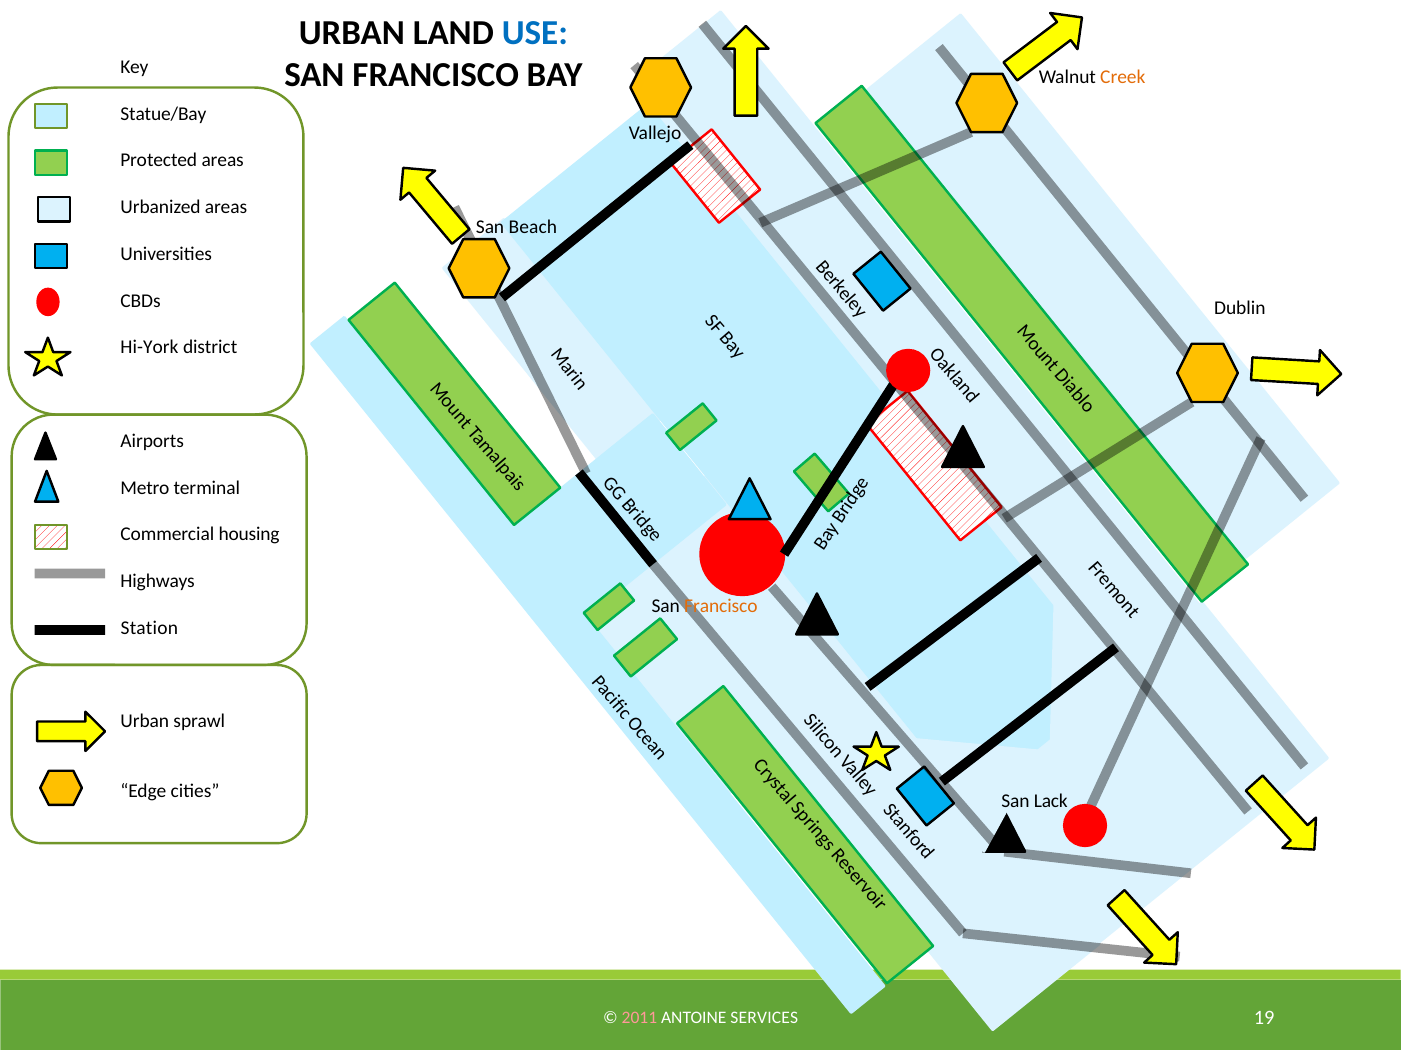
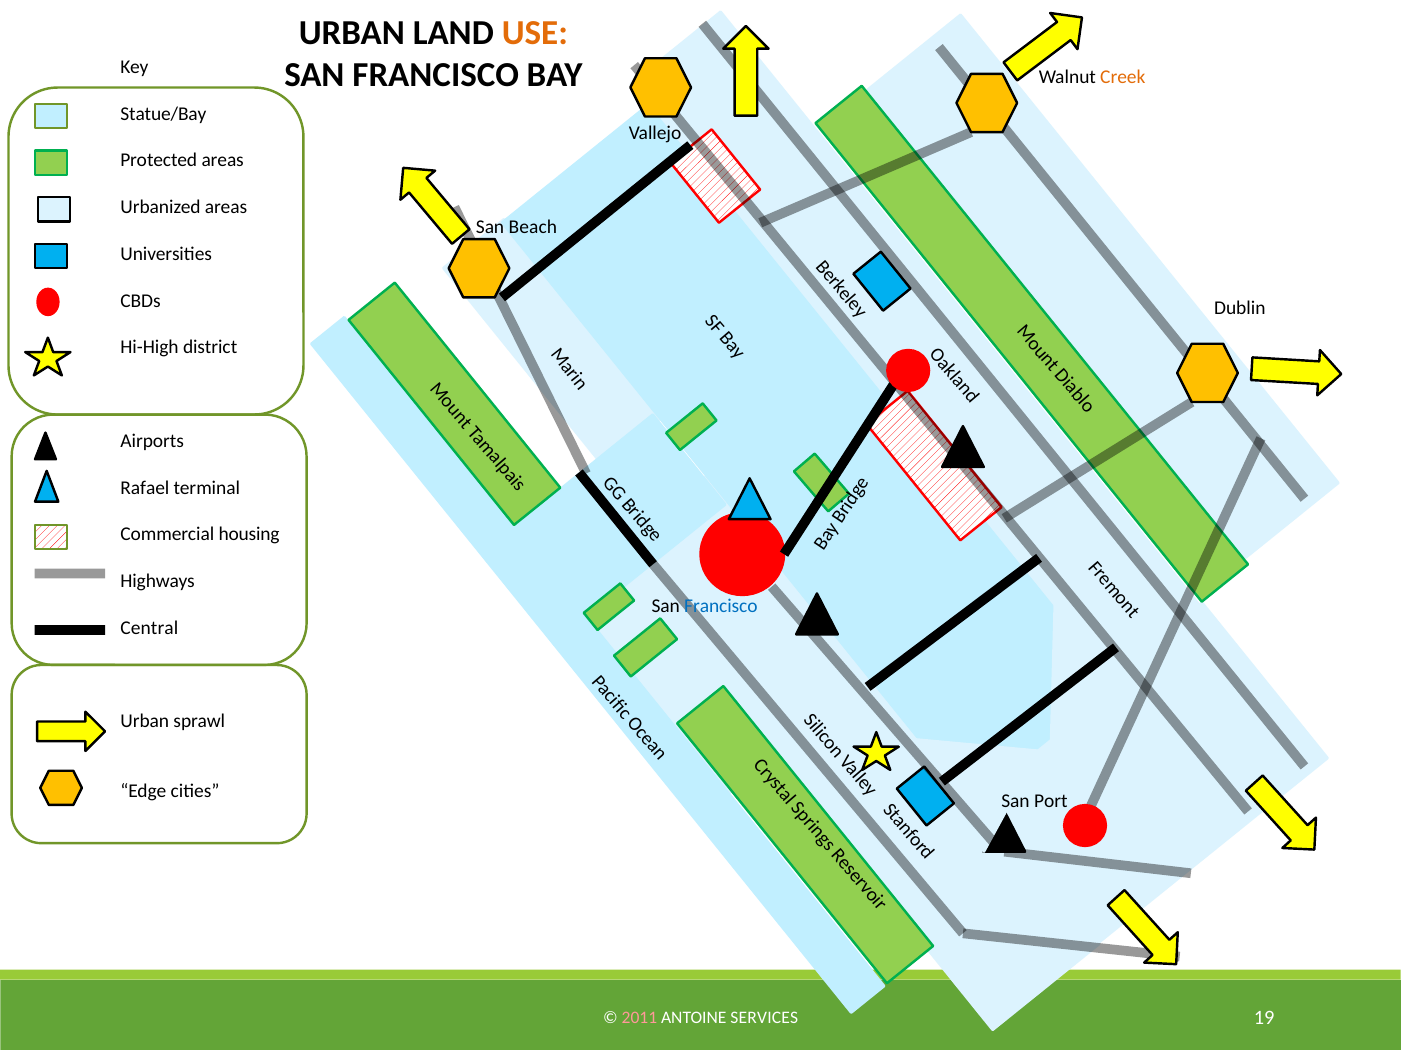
USE colour: blue -> orange (535, 33)
Hi-York: Hi-York -> Hi-High (149, 348)
Metro: Metro -> Rafael (145, 488)
Francisco colour: orange -> blue (721, 607)
Station: Station -> Central (149, 628)
Lack: Lack -> Port (1051, 802)
